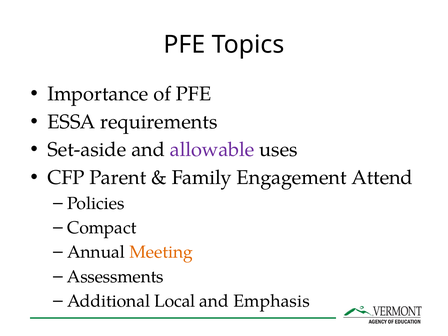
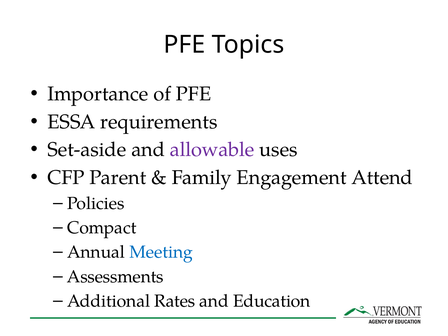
Meeting colour: orange -> blue (161, 252)
Local: Local -> Rates (175, 301)
Emphasis: Emphasis -> Education (272, 301)
